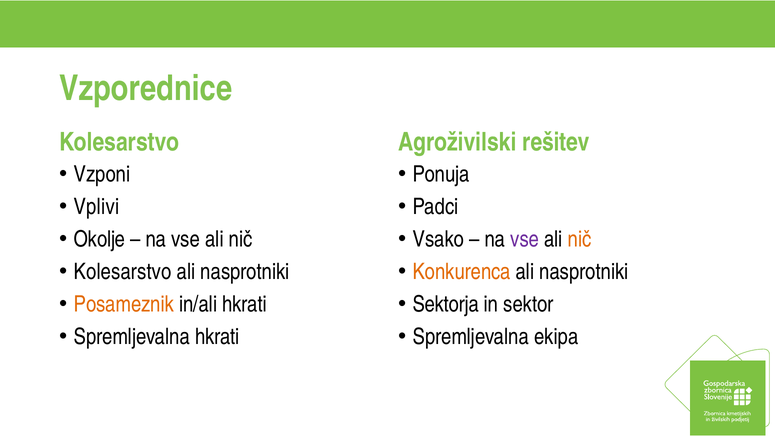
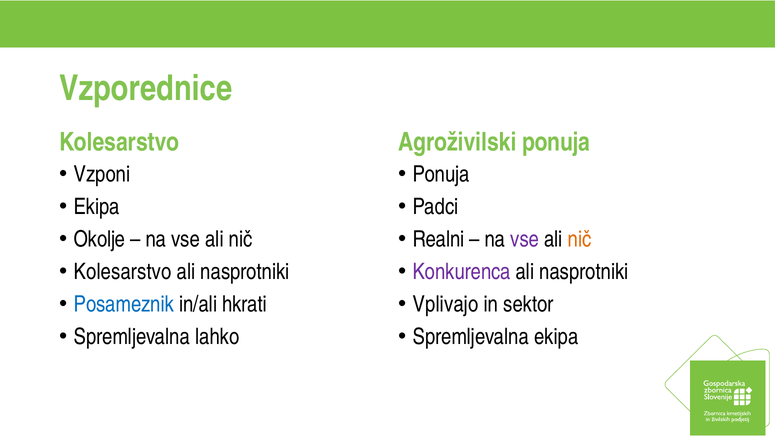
Agroživilski rešitev: rešitev -> ponuja (556, 142)
Vplivi: Vplivi -> Ekipa (97, 207)
Vsako: Vsako -> Realni (438, 239)
Konkurenca colour: orange -> purple (462, 272)
Posameznik colour: orange -> blue (124, 304)
Sektorja: Sektorja -> Vplivajo (446, 304)
Spremljevalna hkrati: hkrati -> lahko (217, 337)
